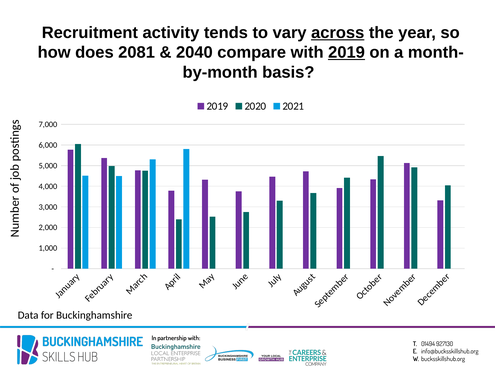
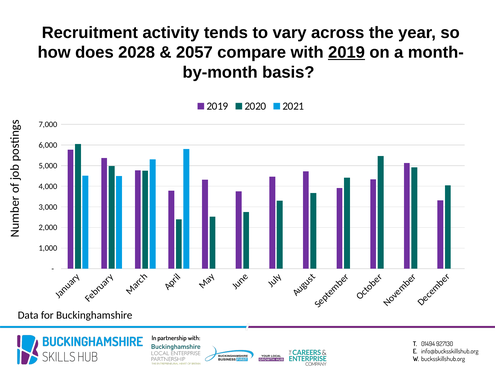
across underline: present -> none (338, 33)
2081: 2081 -> 2028 (137, 52)
2040: 2040 -> 2057 (194, 52)
